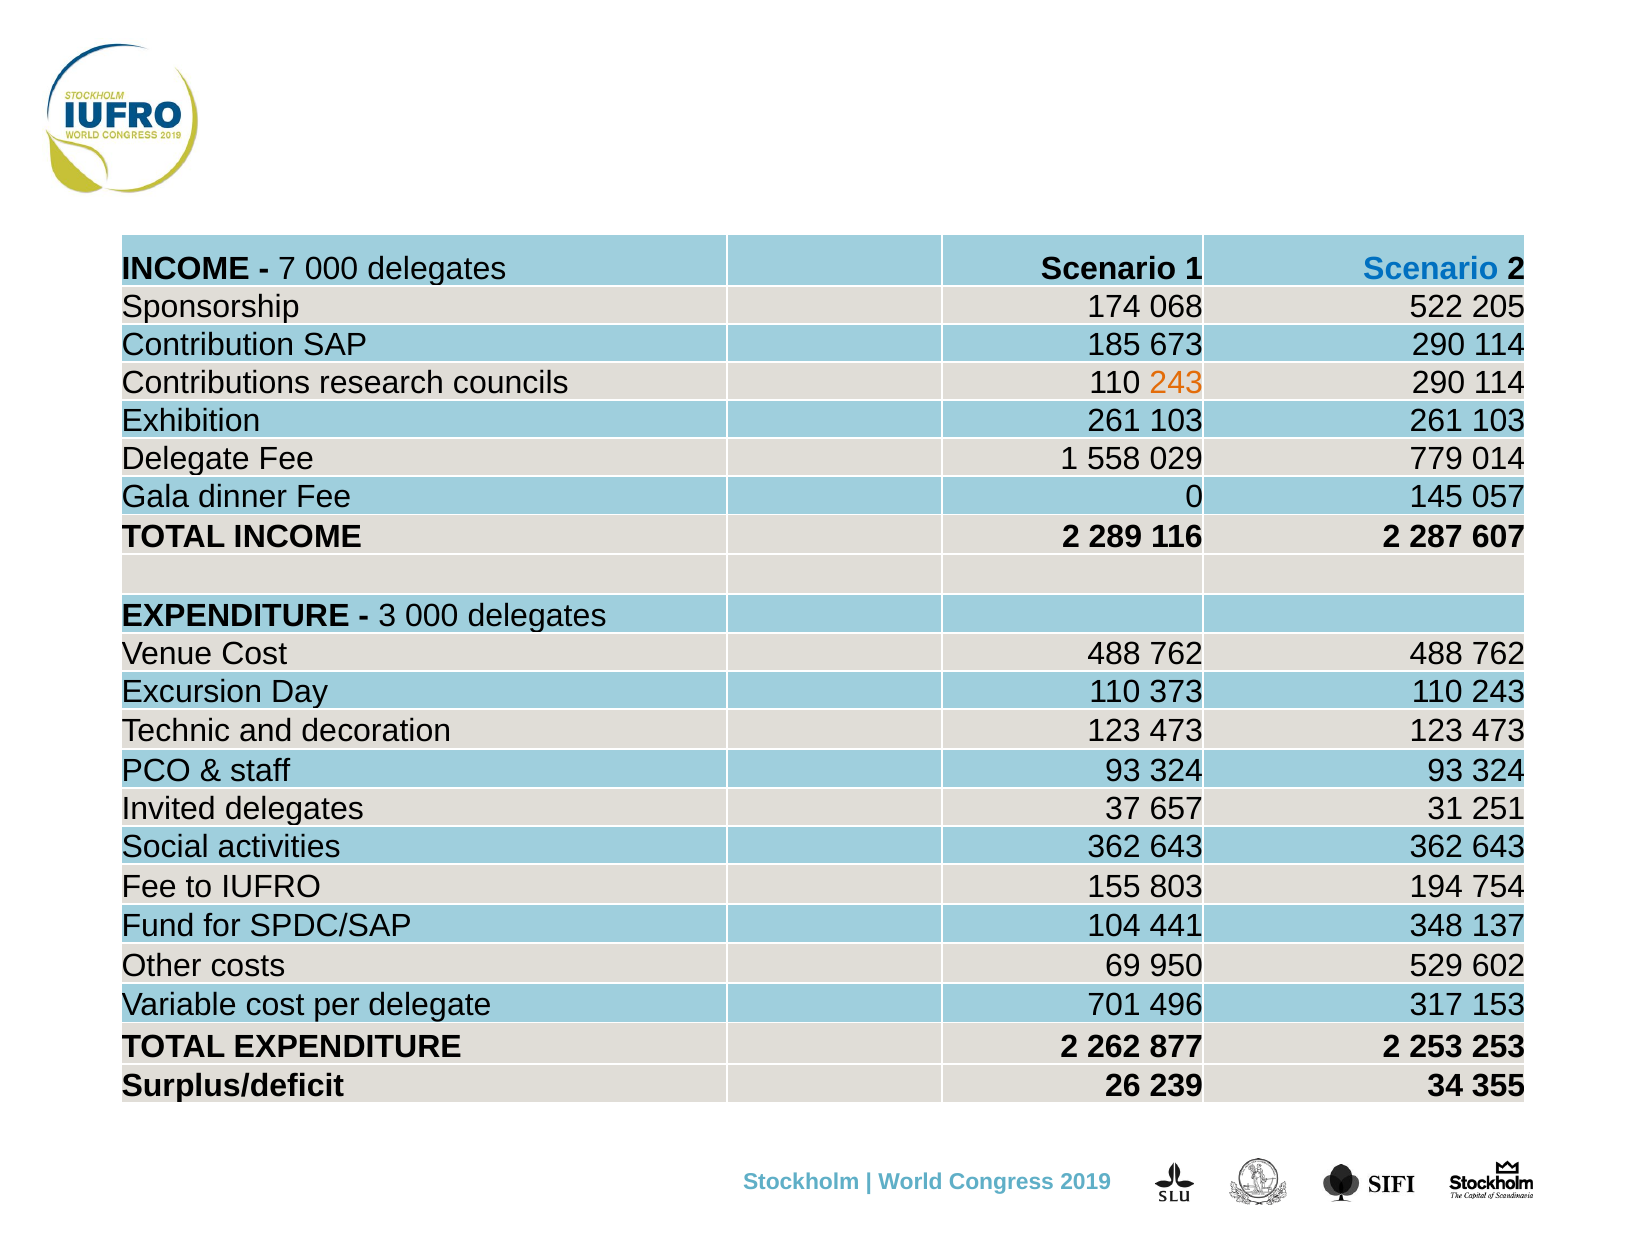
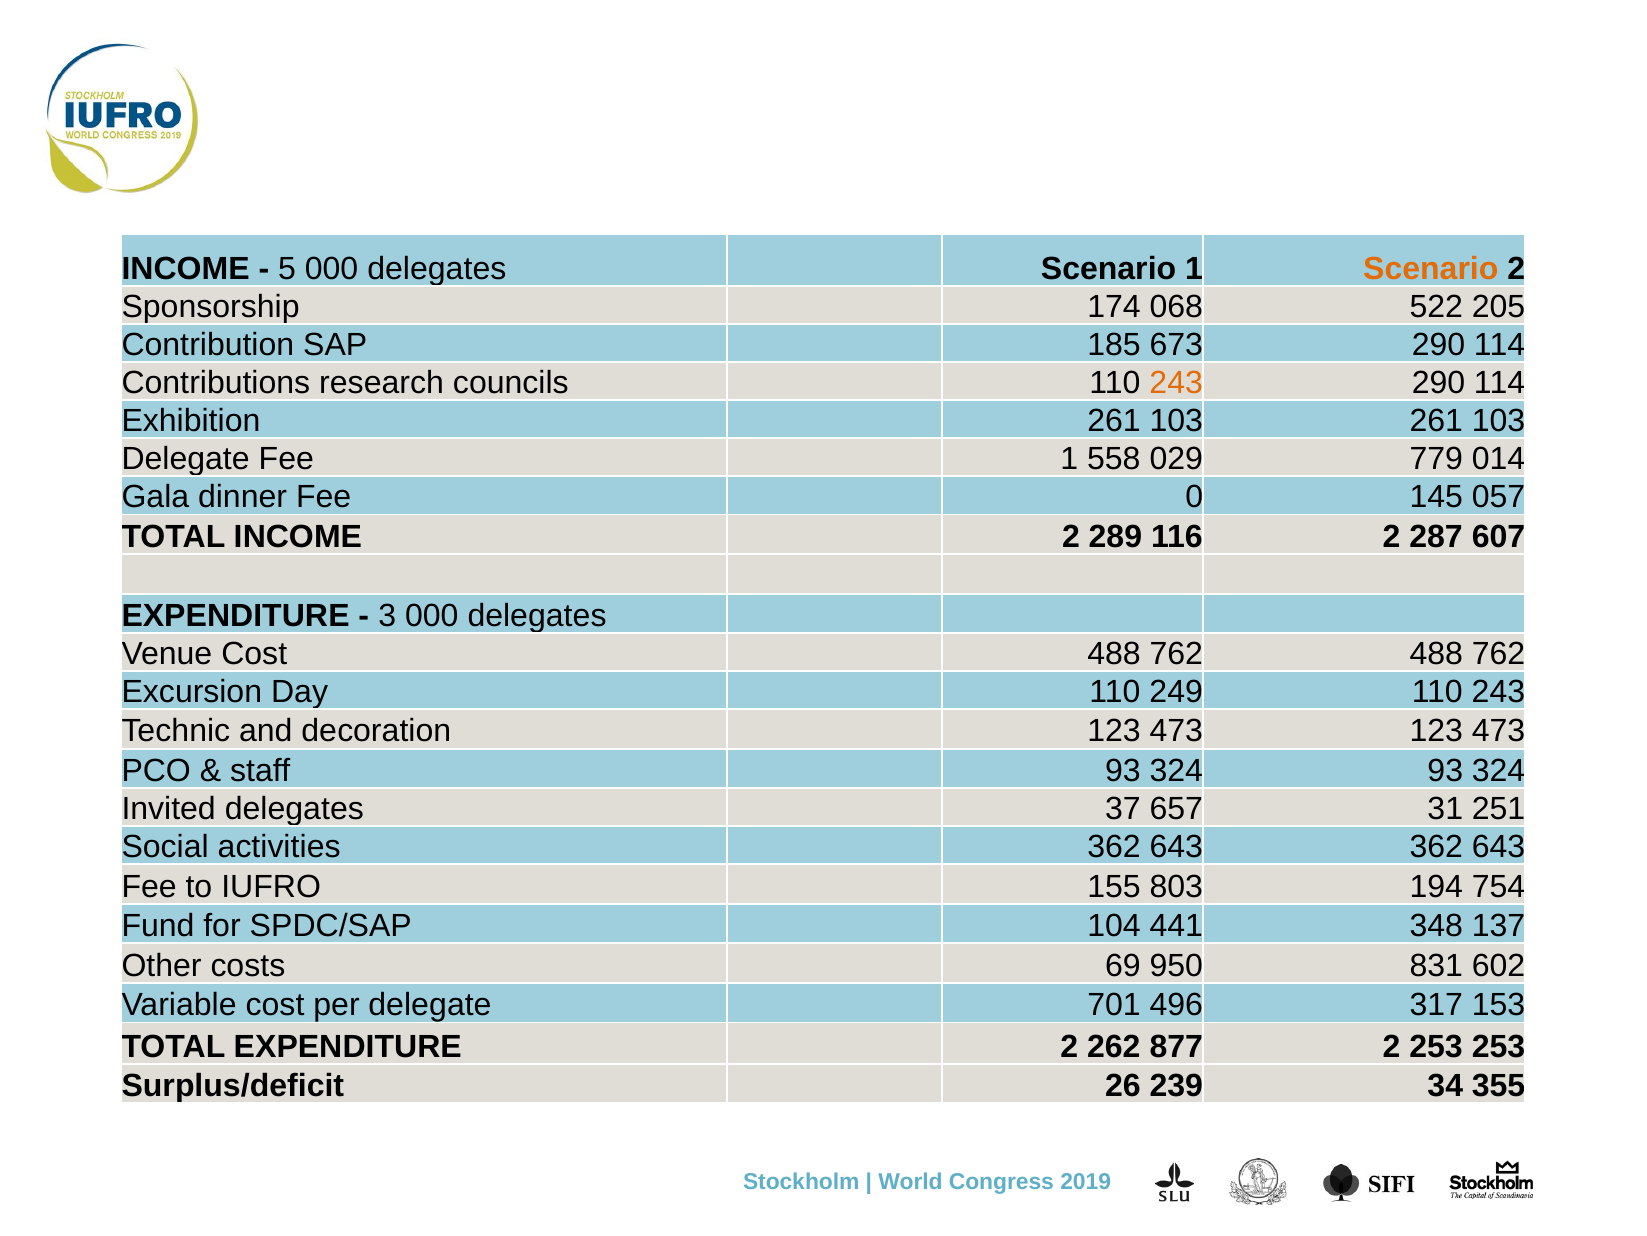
7: 7 -> 5 (287, 268)
Scenario colour: blue -> orange (1431, 268)
373: 373 -> 249 (1176, 691)
529: 529 -> 831 (1436, 965)
